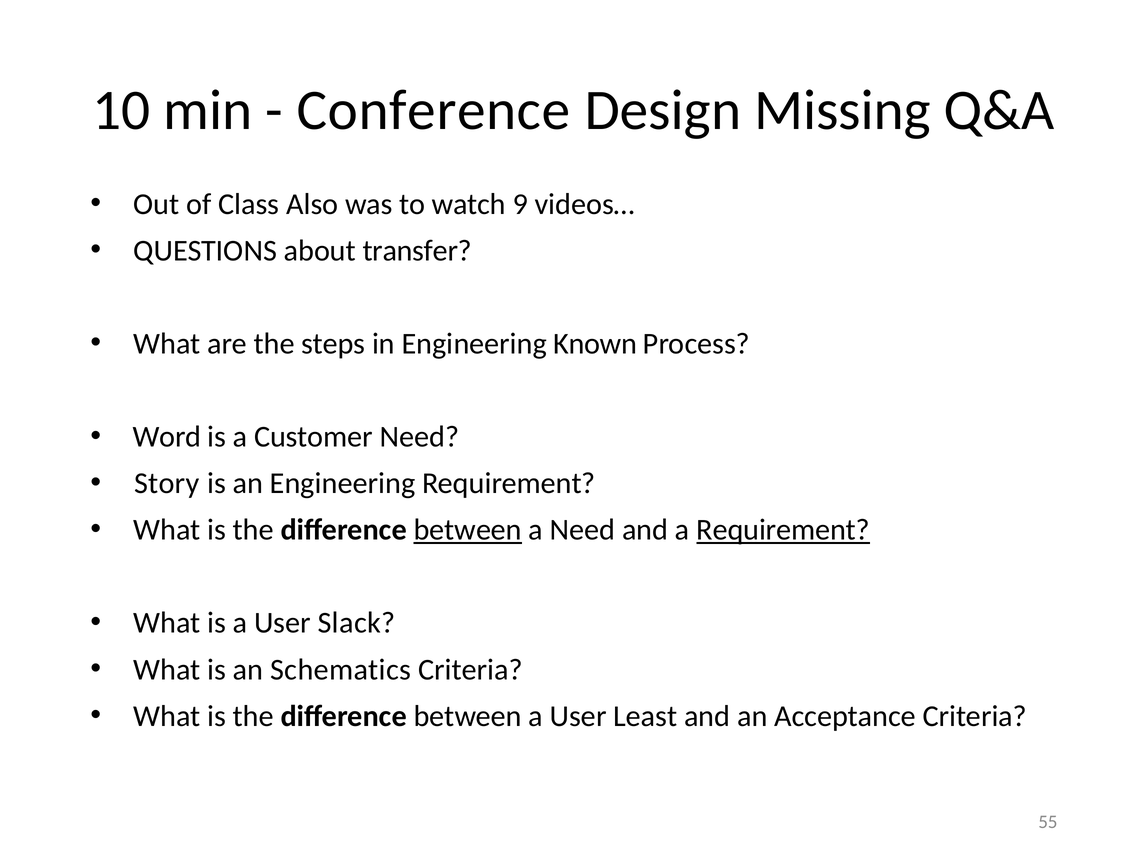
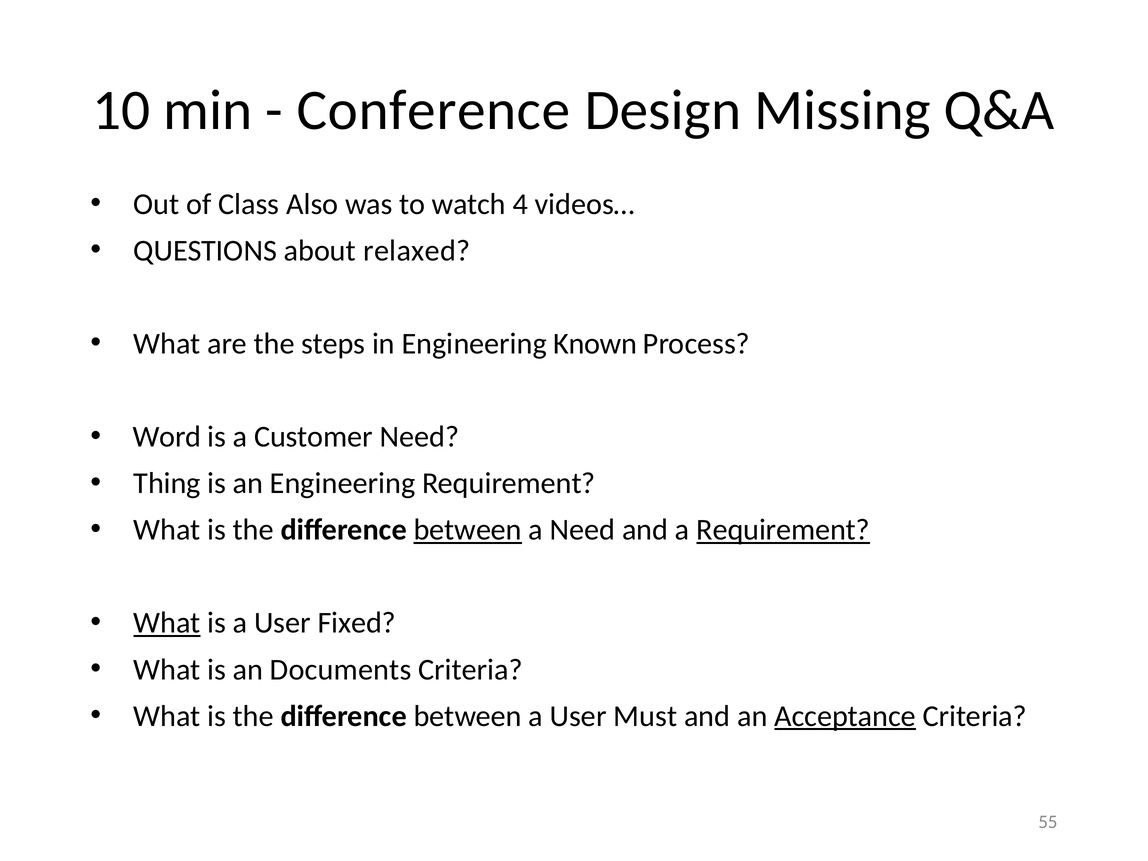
9: 9 -> 4 (520, 204)
transfer: transfer -> relaxed (417, 251)
Story: Story -> Thing (167, 483)
What underline: none -> present (167, 623)
Slack: Slack -> Fixed (357, 623)
Schematics: Schematics -> Documents (341, 670)
Least: Least -> Must (645, 716)
Acceptance underline: none -> present (845, 716)
